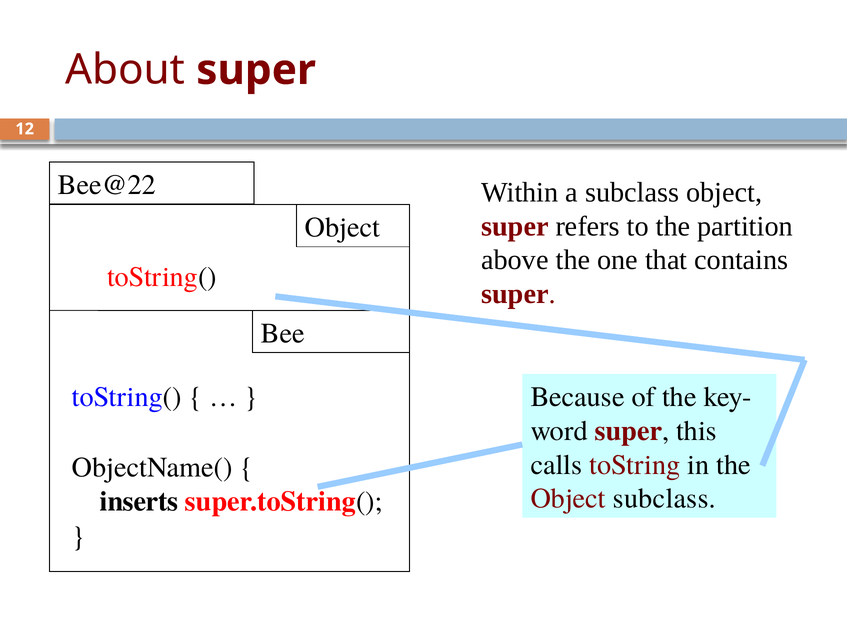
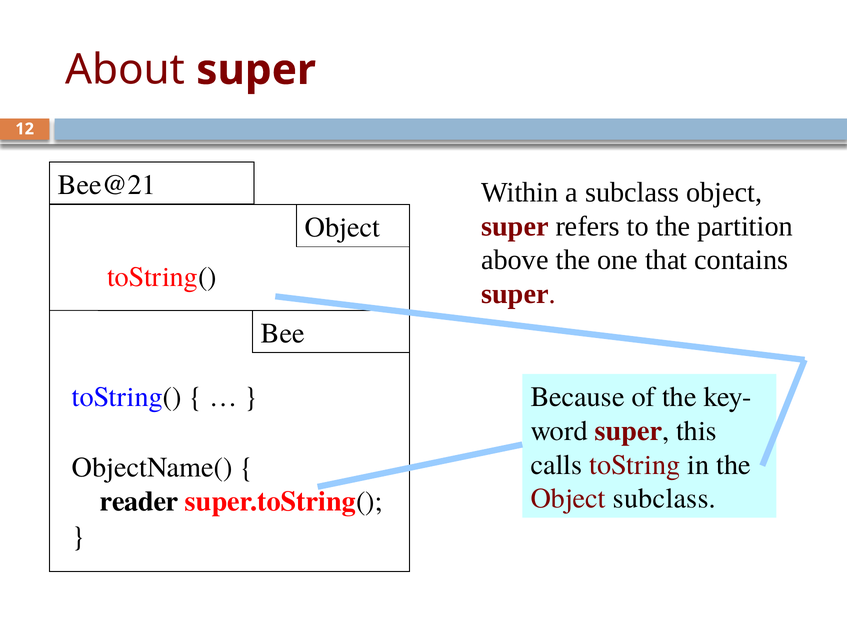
Bee@22: Bee@22 -> Bee@21 (107, 185)
inserts: inserts -> reader (139, 502)
